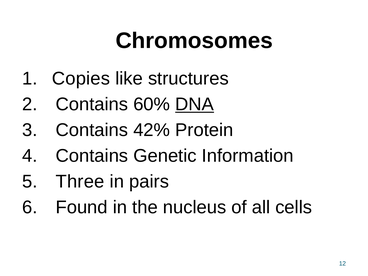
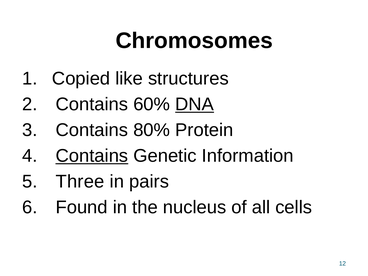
Copies: Copies -> Copied (81, 79)
42%: 42% -> 80% (152, 130)
Contains underline: none -> present (92, 156)
